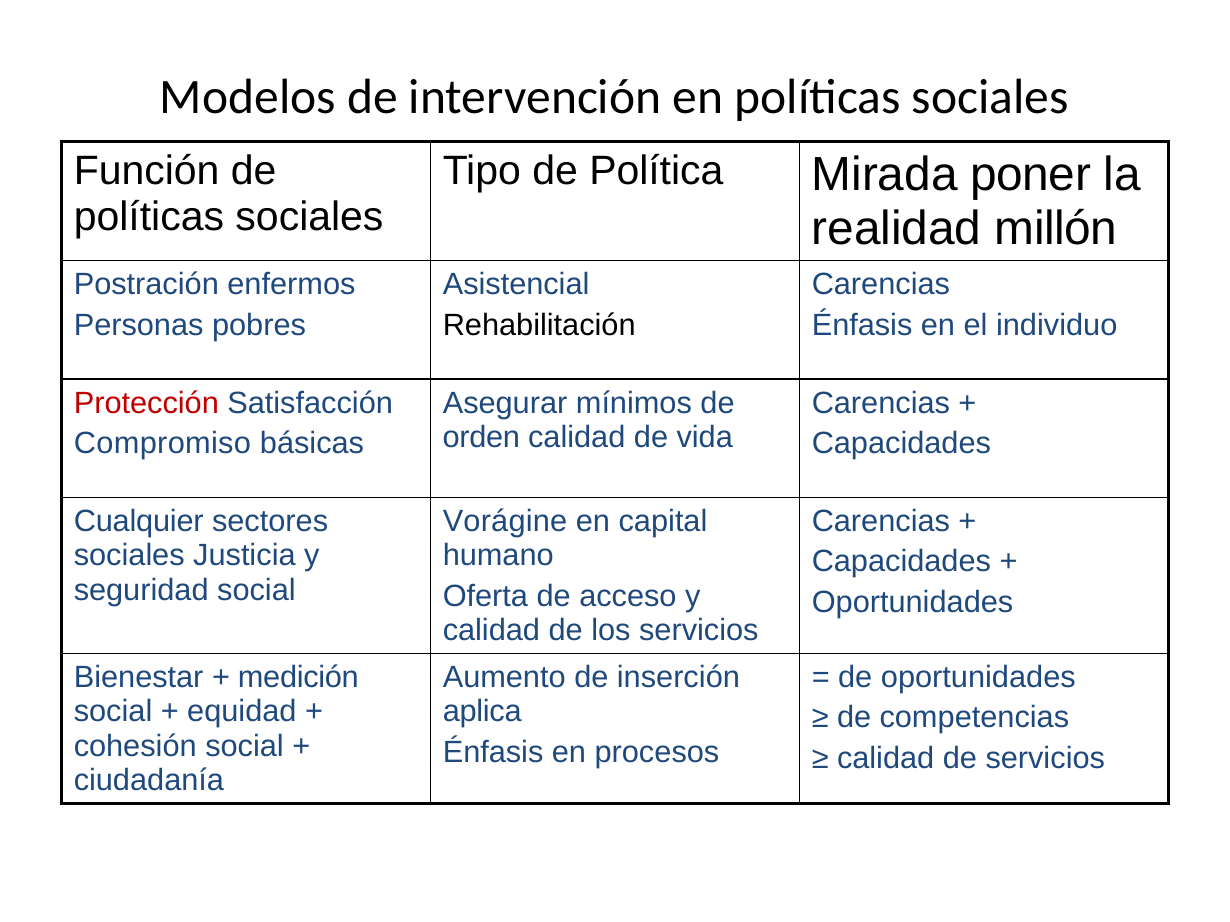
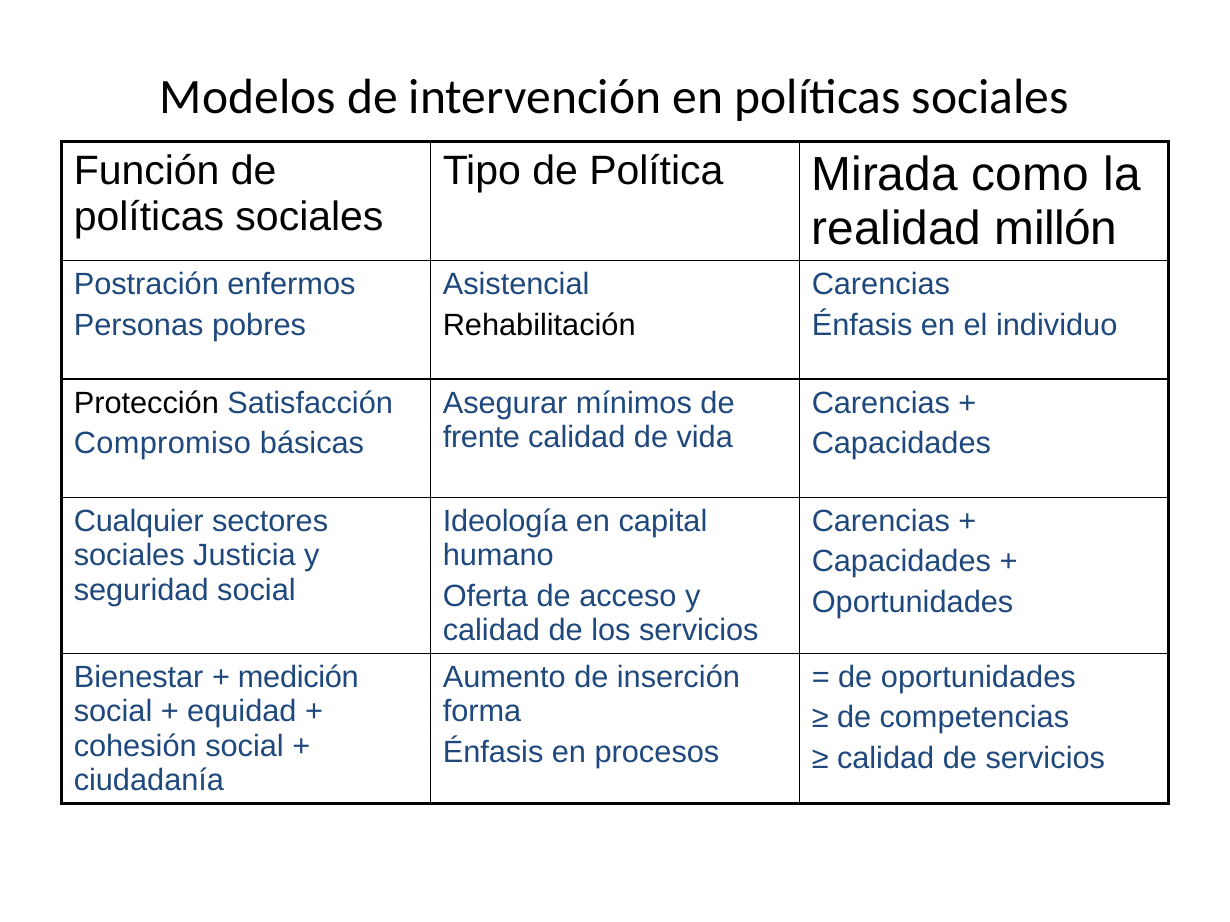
poner: poner -> como (1030, 175)
Protección colour: red -> black (146, 403)
orden: orden -> frente (481, 438)
Vorágine: Vorágine -> Ideología (505, 521)
aplica: aplica -> forma (482, 712)
